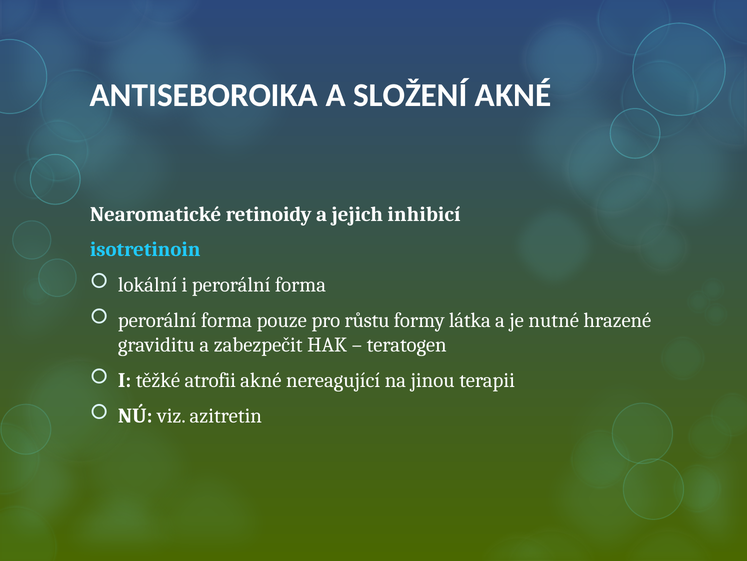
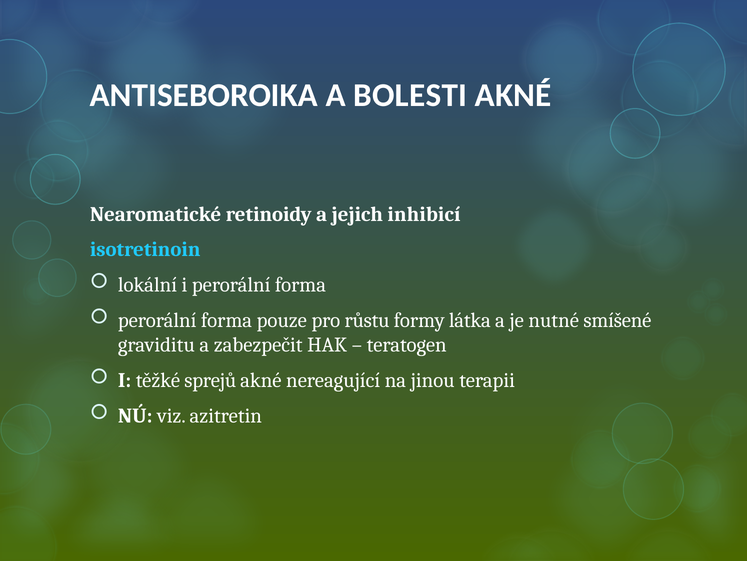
SLOŽENÍ: SLOŽENÍ -> BOLESTI (410, 95)
hrazené: hrazené -> smíšené (617, 320)
atrofii: atrofii -> sprejů (210, 380)
